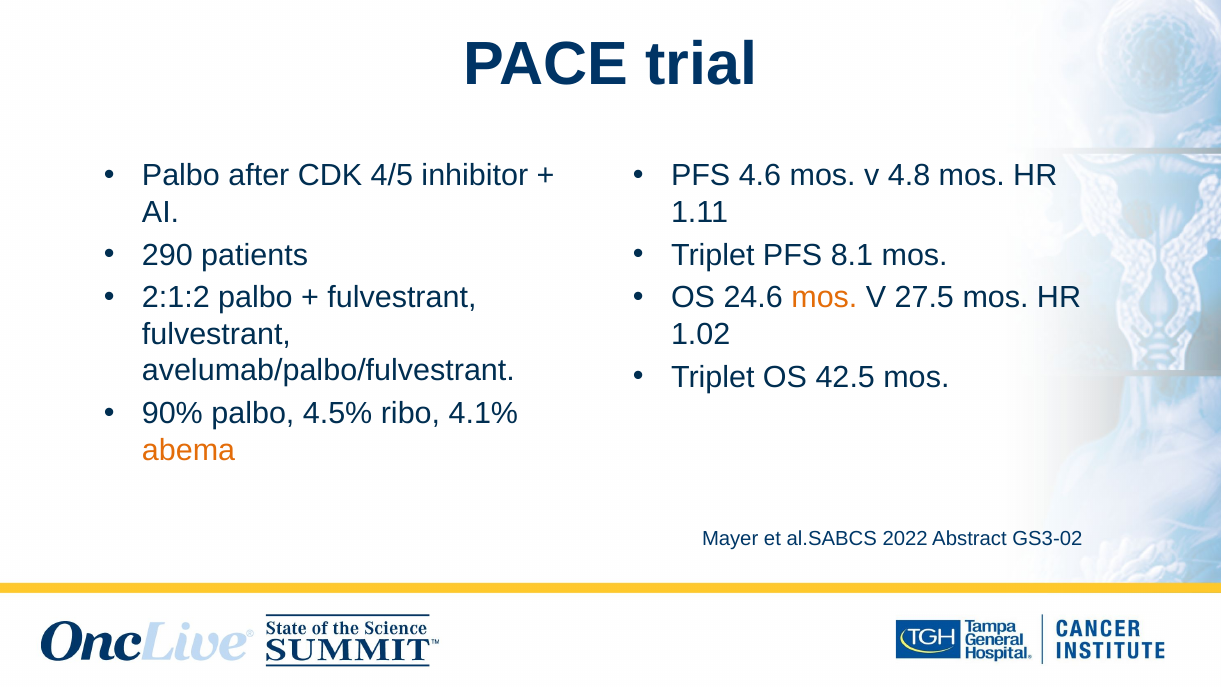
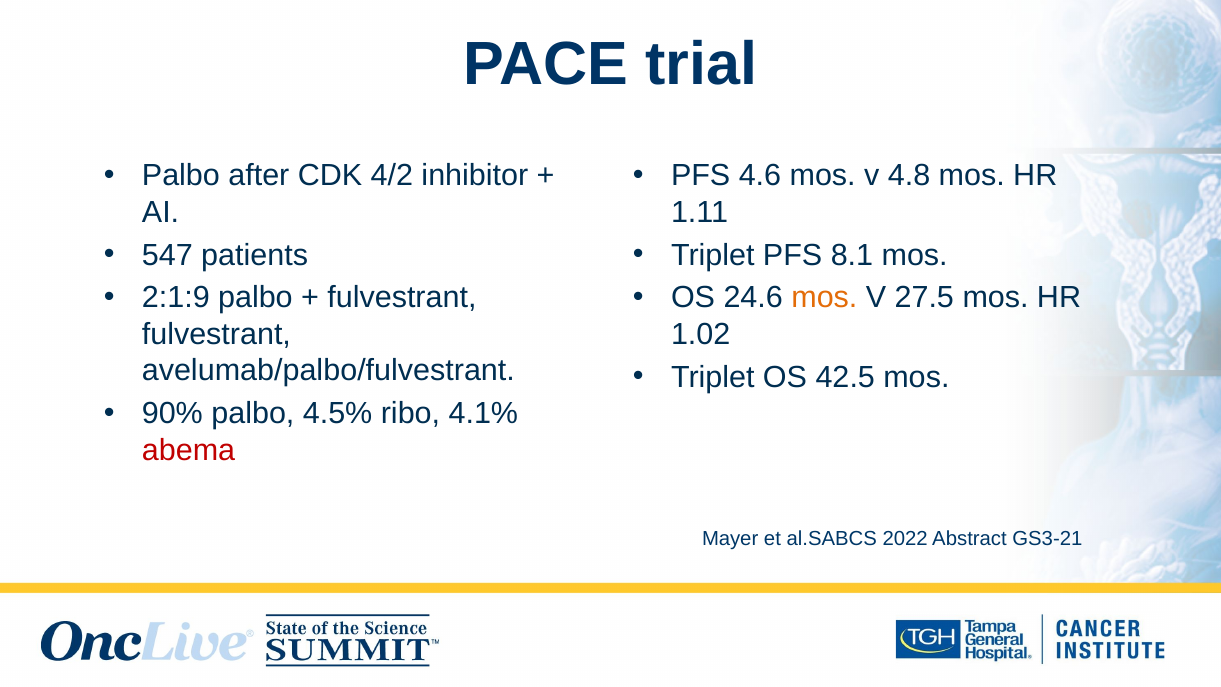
4/5: 4/5 -> 4/2 (392, 176)
290: 290 -> 547 (167, 255)
2:1:2: 2:1:2 -> 2:1:9 (176, 298)
abema colour: orange -> red (189, 450)
GS3-02: GS3-02 -> GS3-21 (1047, 539)
